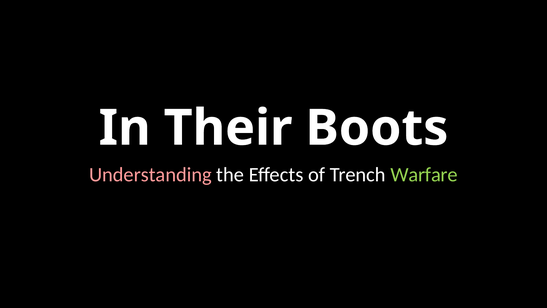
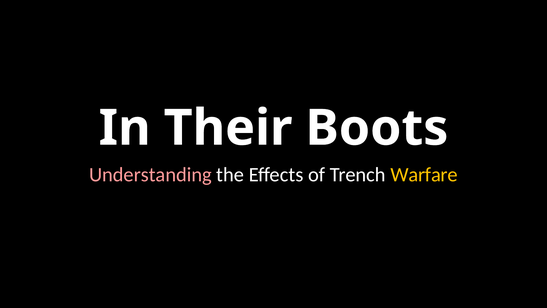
Warfare colour: light green -> yellow (424, 175)
